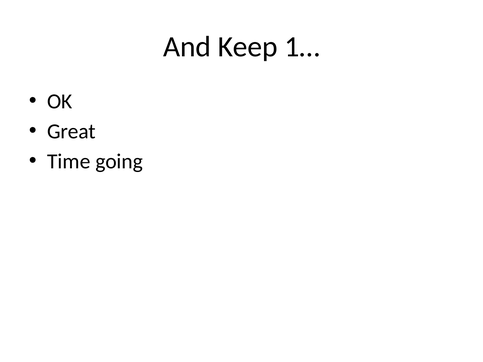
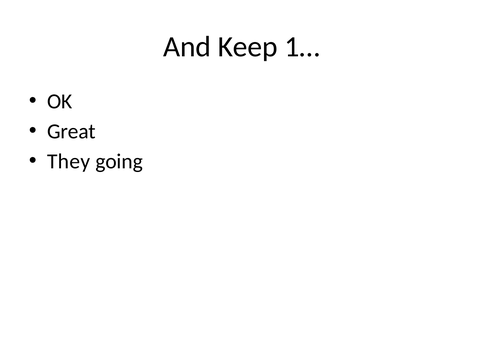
Time: Time -> They (69, 161)
